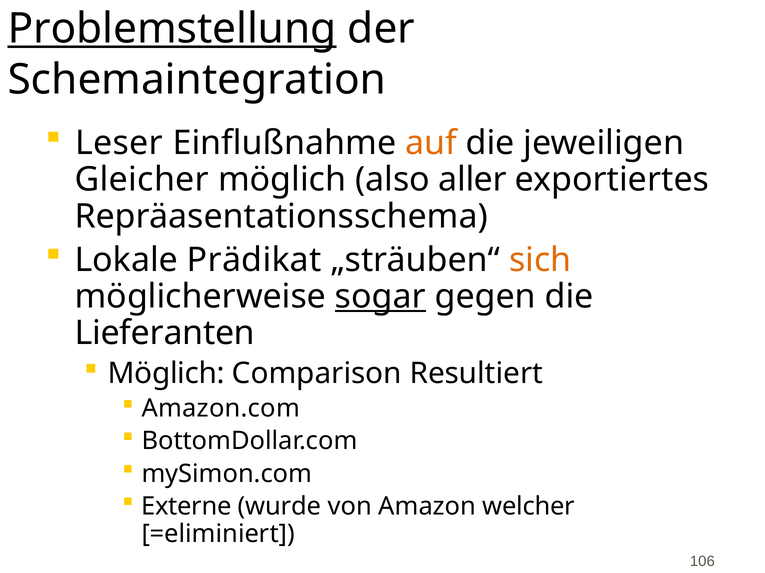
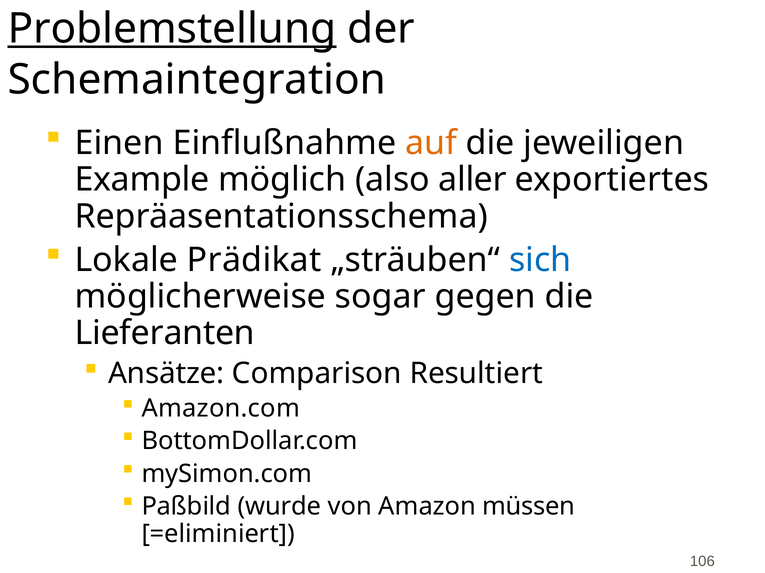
Leser: Leser -> Einen (119, 143)
Gleicher: Gleicher -> Example (142, 180)
sich colour: orange -> blue (540, 260)
sogar underline: present -> none (380, 297)
Möglich: Möglich -> Ansätze (166, 374)
Externe: Externe -> Paßbild (186, 507)
welcher: welcher -> müssen (529, 507)
